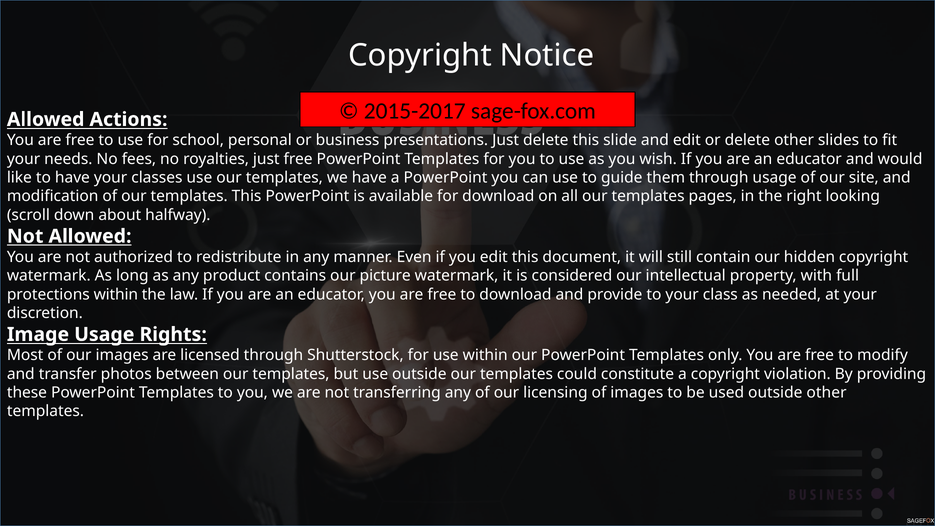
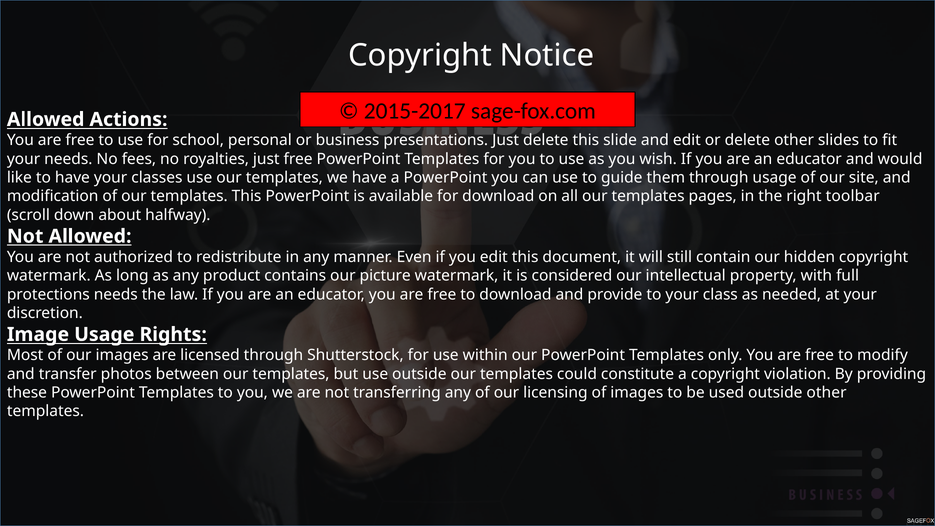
looking: looking -> toolbar (853, 196)
protections within: within -> needs (116, 294)
